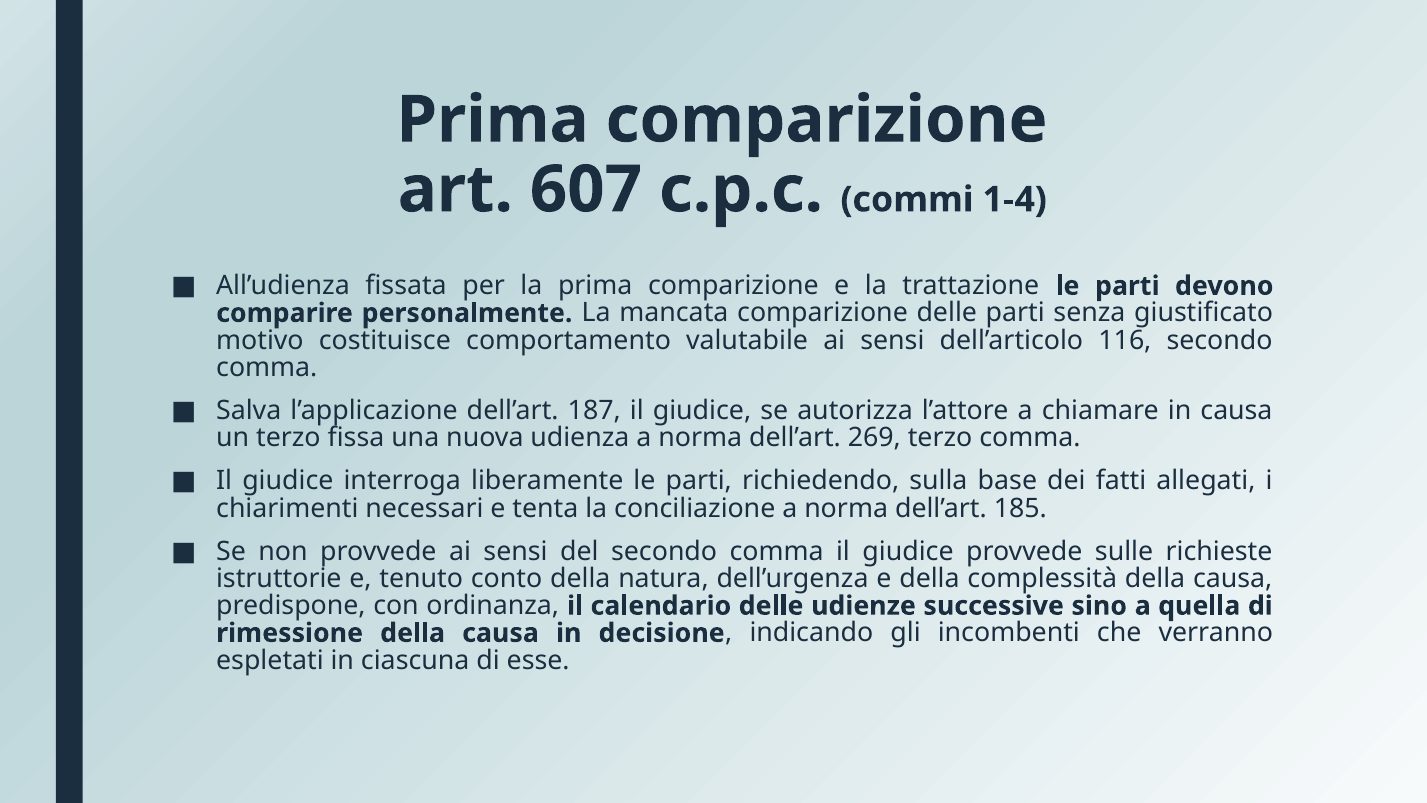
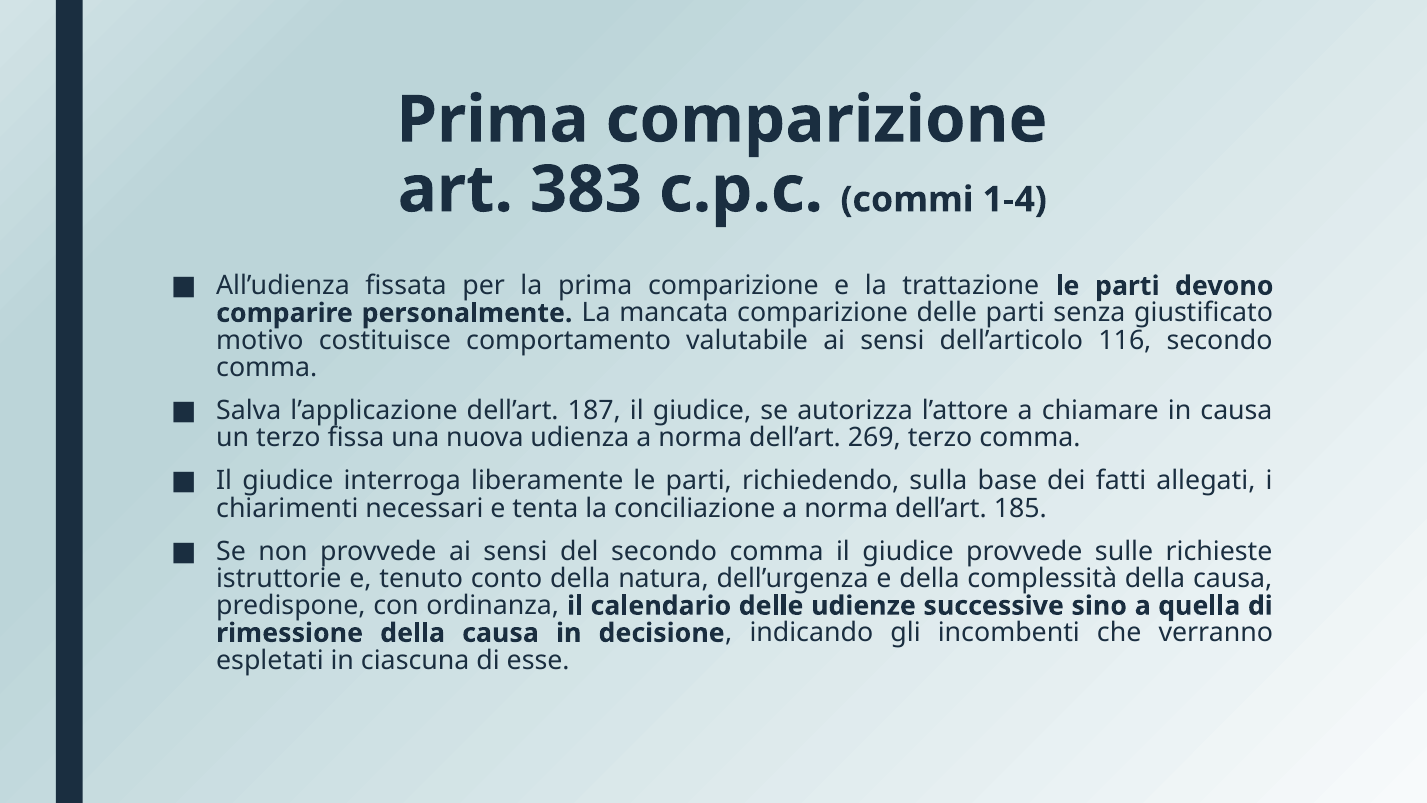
607: 607 -> 383 (586, 190)
